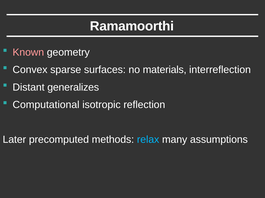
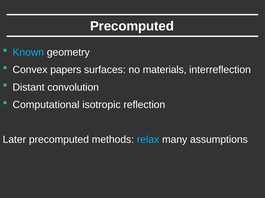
Ramamoorthi: Ramamoorthi -> Precomputed (132, 26)
Known colour: pink -> light blue (28, 52)
sparse: sparse -> papers (66, 70)
generalizes: generalizes -> convolution (73, 88)
